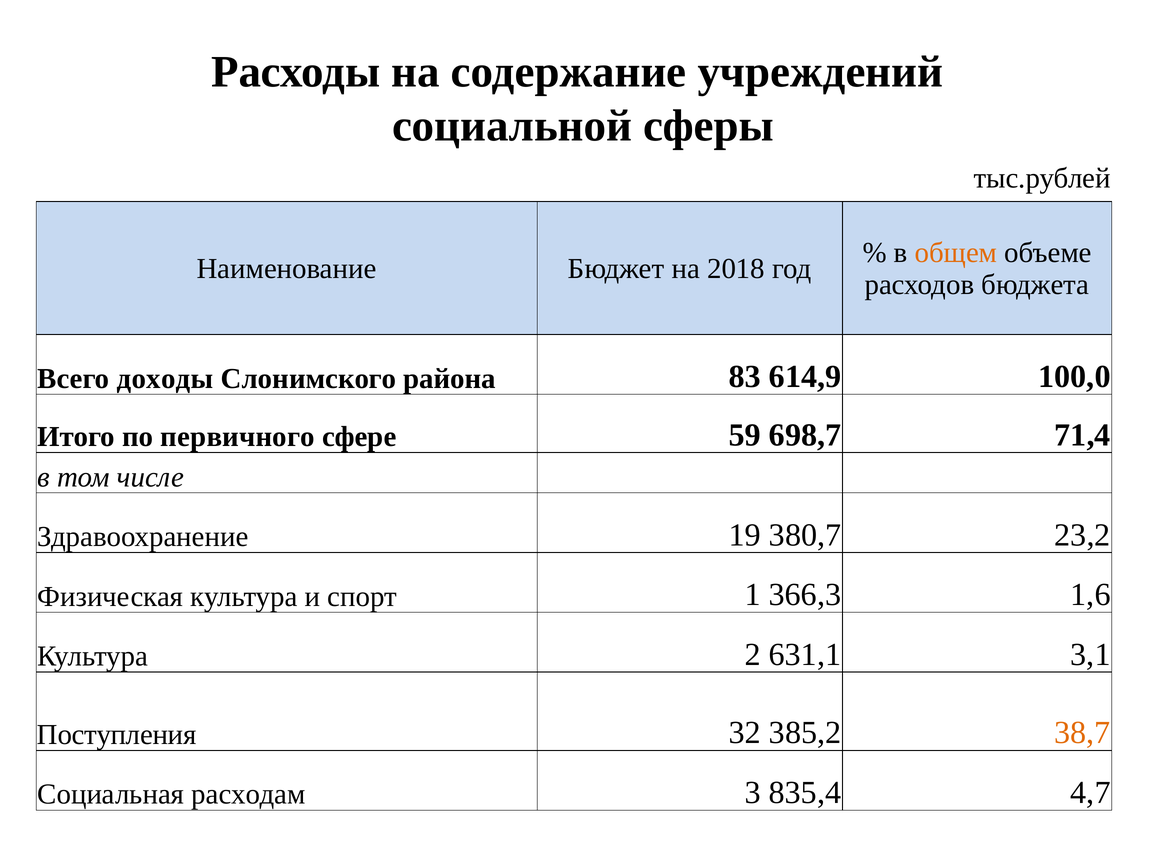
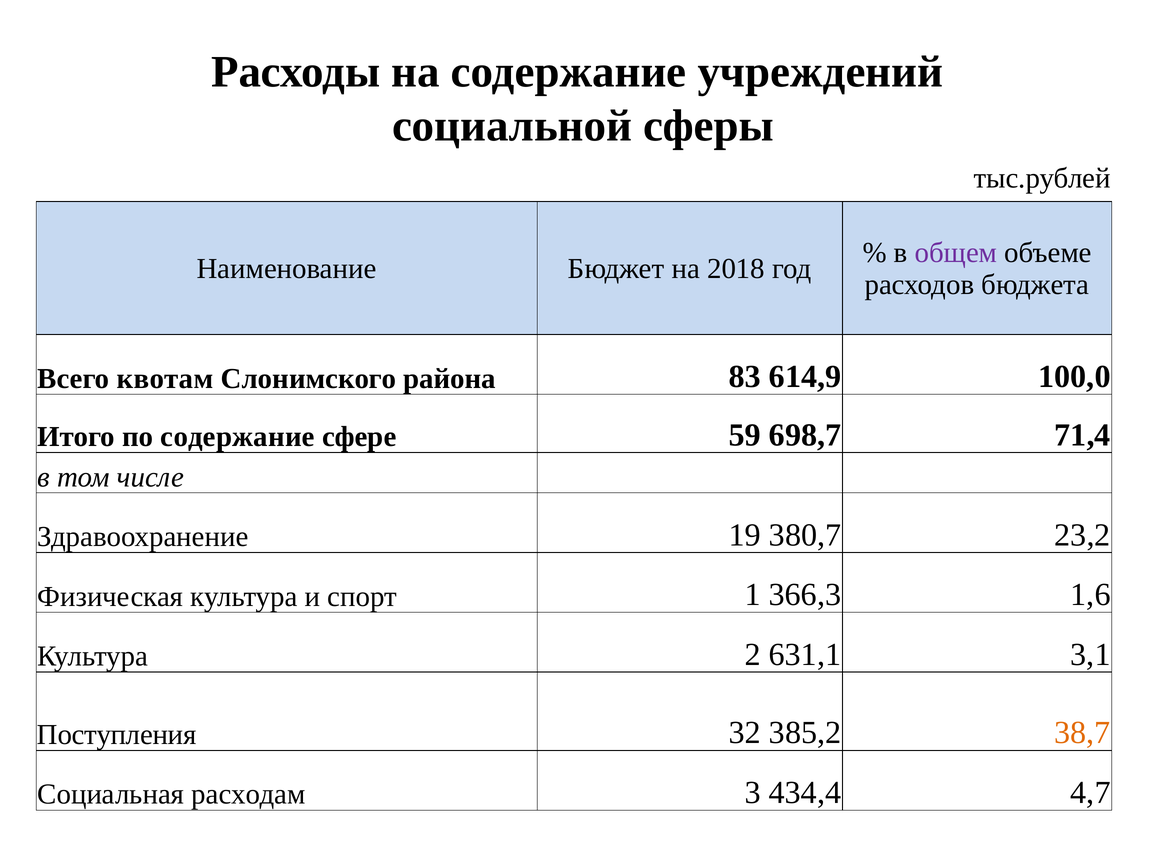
общем colour: orange -> purple (956, 253)
доходы: доходы -> квотам (165, 378)
по первичного: первичного -> содержание (238, 437)
835,4: 835,4 -> 434,4 (805, 792)
